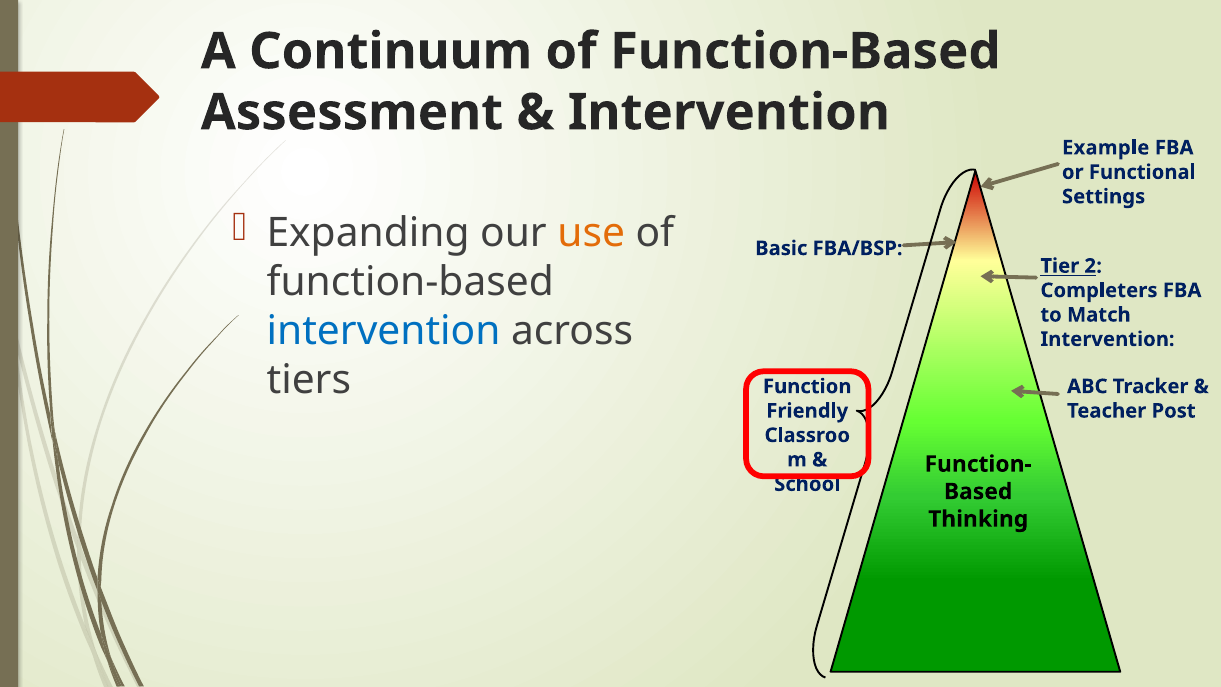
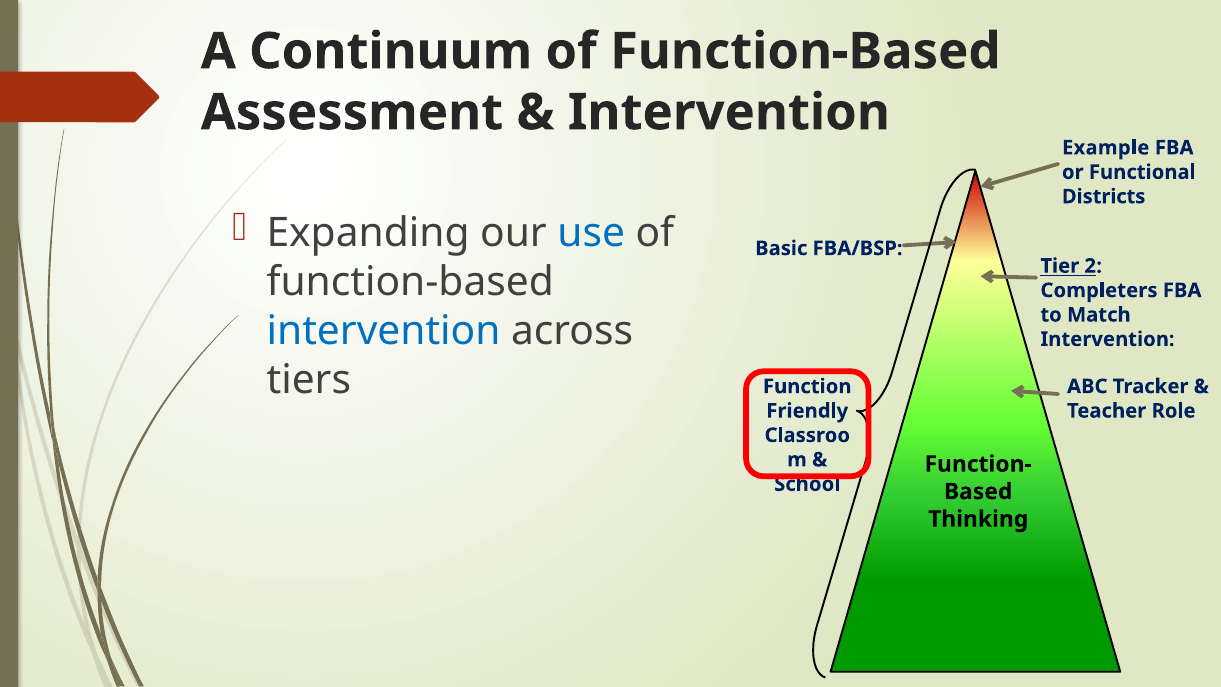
Settings: Settings -> Districts (1104, 197)
use colour: orange -> blue (591, 233)
Post: Post -> Role (1174, 411)
